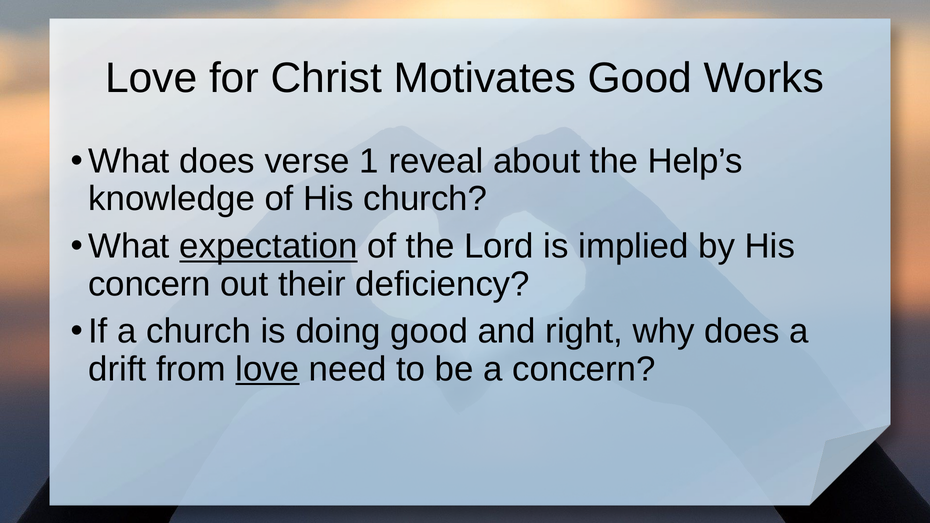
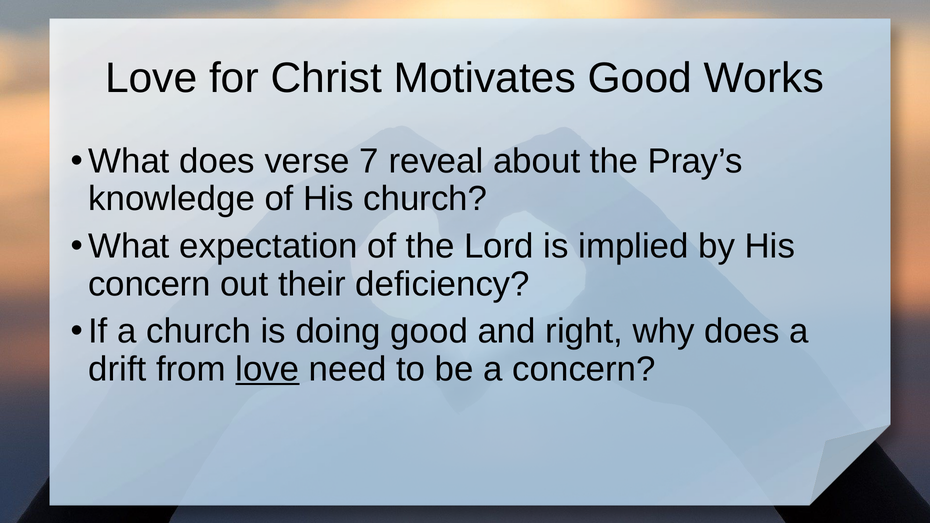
1: 1 -> 7 (369, 161)
Help’s: Help’s -> Pray’s (695, 161)
expectation underline: present -> none (268, 246)
